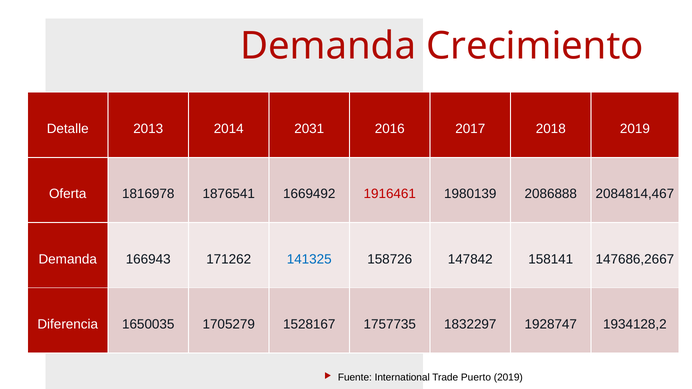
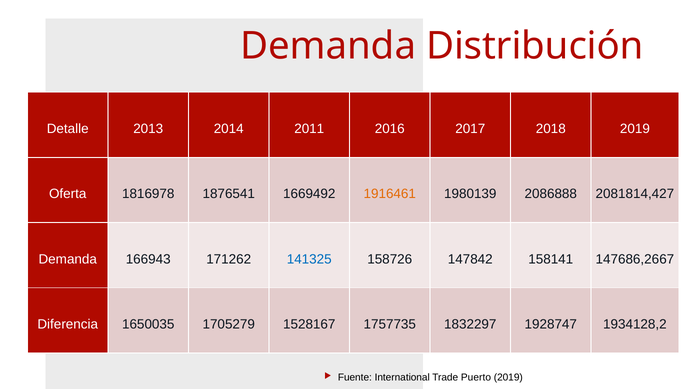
Crecimiento: Crecimiento -> Distribución (535, 46)
2031: 2031 -> 2011 (309, 129)
1916461 colour: red -> orange (390, 194)
2084814,467: 2084814,467 -> 2081814,427 (635, 194)
